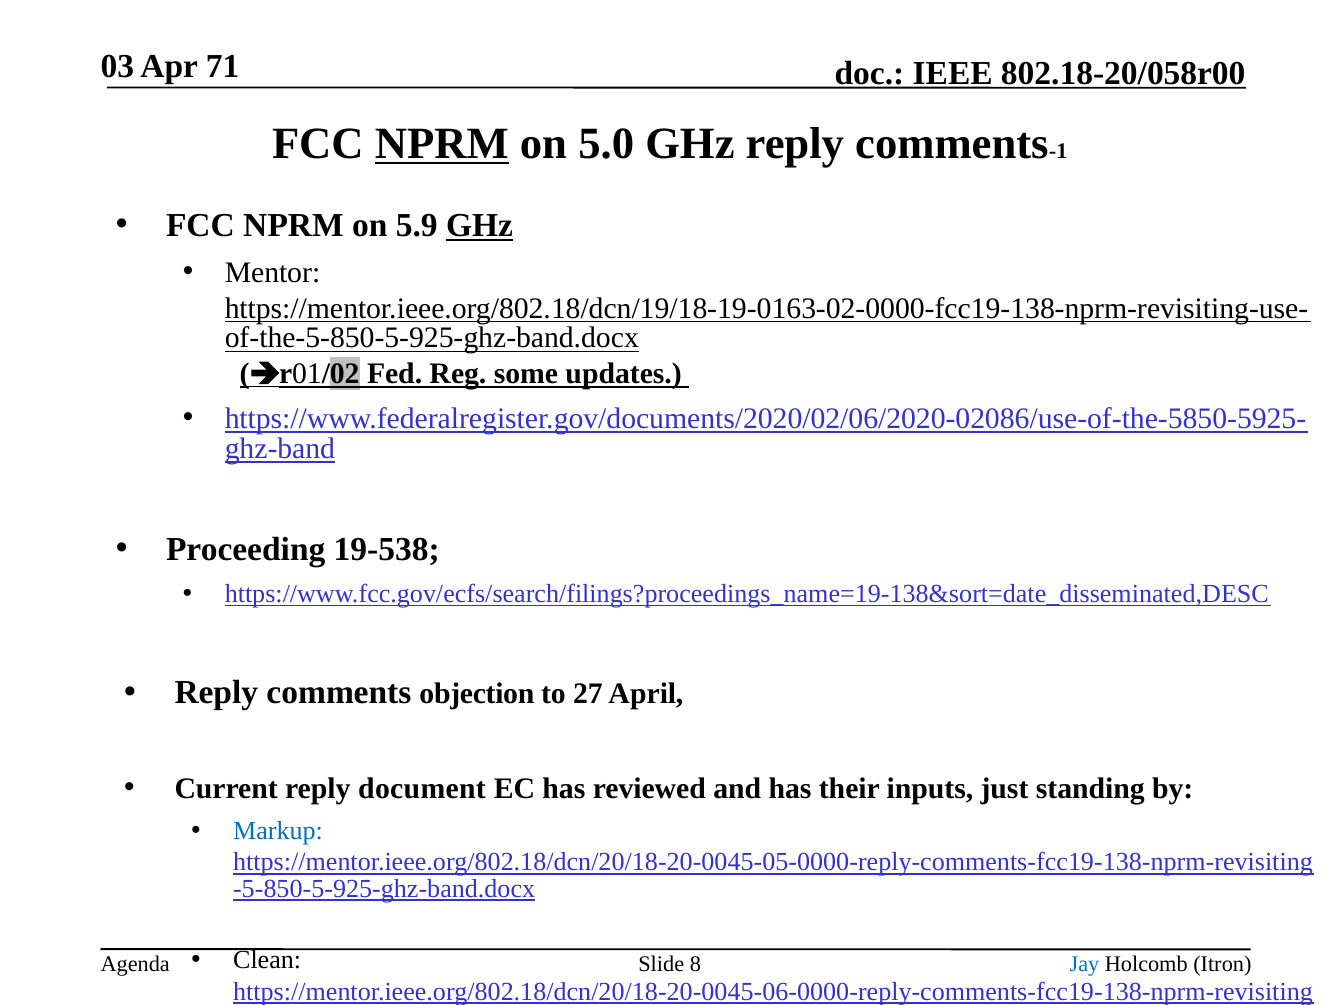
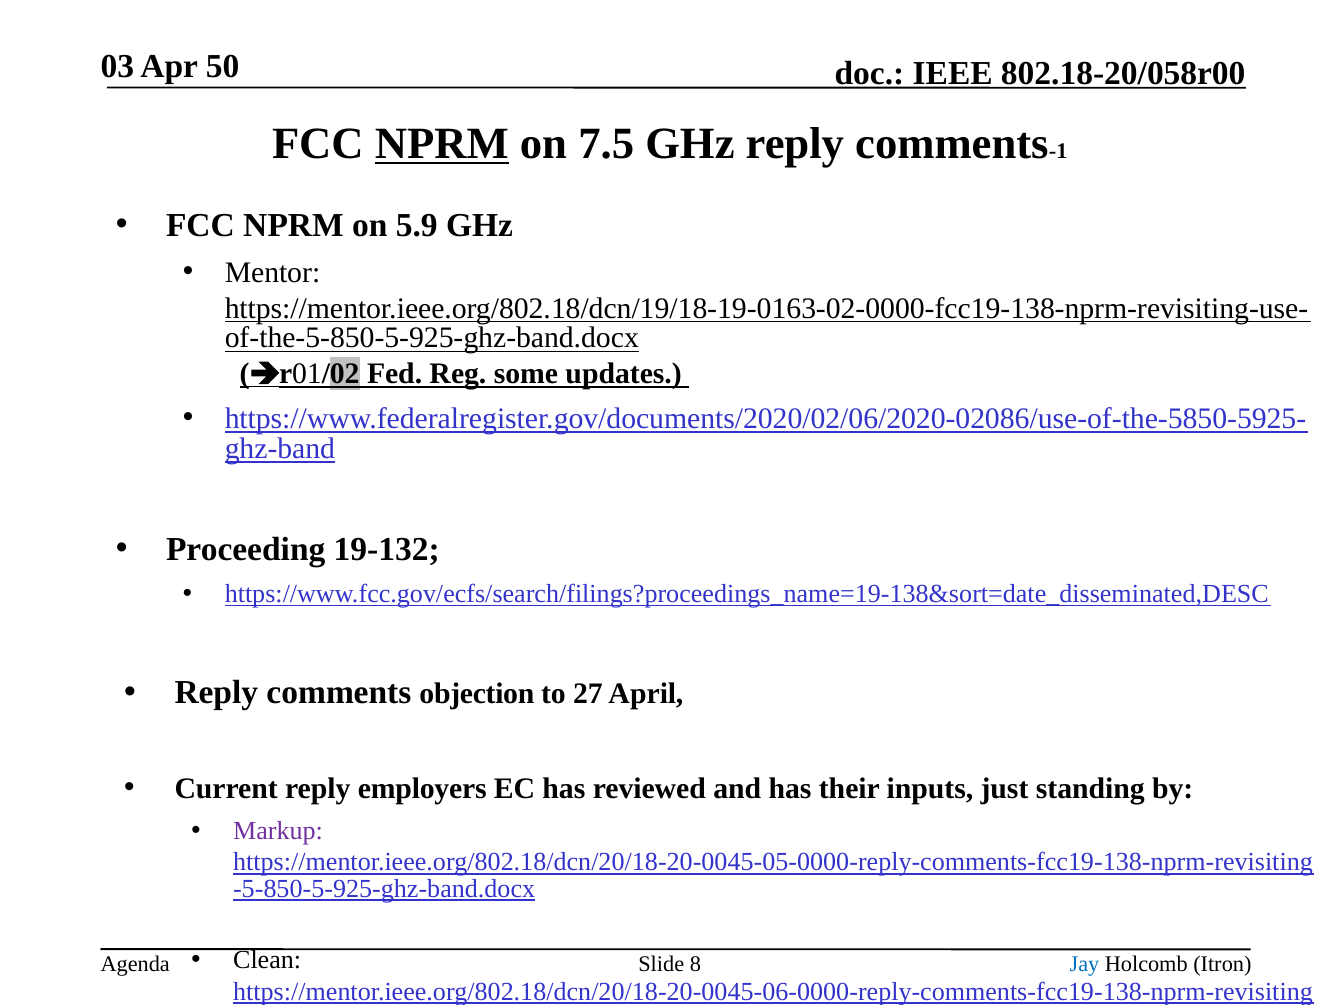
71: 71 -> 50 (223, 67)
5.0: 5.0 -> 7.5 (606, 144)
GHz underline: present -> none (479, 226)
19-538: 19-538 -> 19-132 (387, 549)
document: document -> employers (422, 789)
Markup colour: blue -> purple (278, 831)
